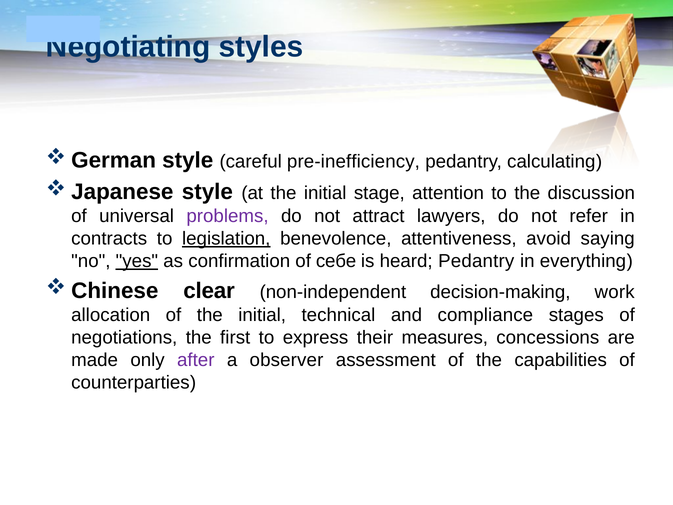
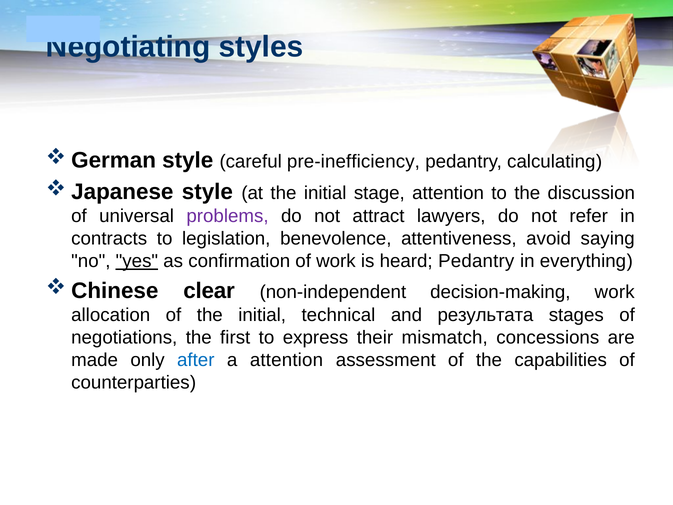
legislation underline: present -> none (226, 239)
of себе: себе -> work (336, 261)
compliance: compliance -> результата (486, 315)
measures: measures -> mismatch (445, 337)
after colour: purple -> blue (196, 360)
a observer: observer -> attention (286, 360)
